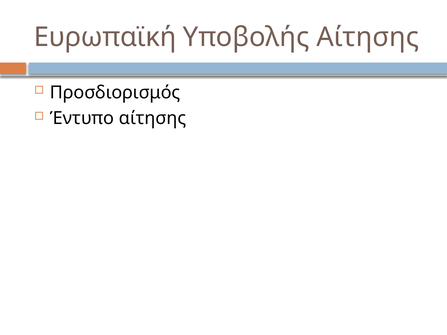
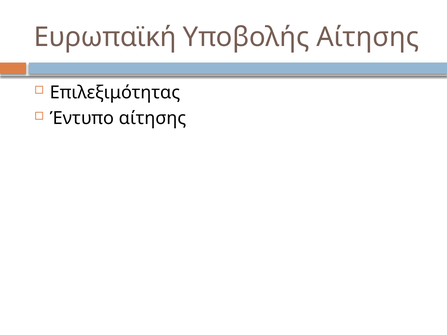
Προσδιορισμός: Προσδιορισμός -> Επιλεξιμότητας (115, 92)
